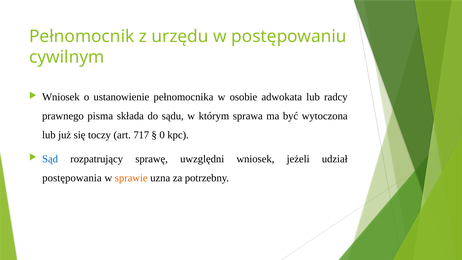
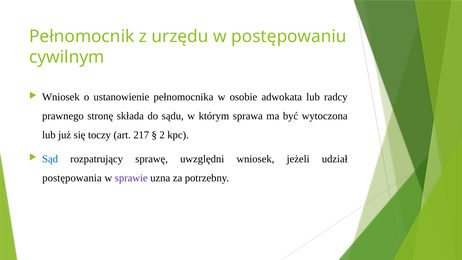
pisma: pisma -> stronę (100, 116)
717: 717 -> 217 (141, 135)
0: 0 -> 2 (162, 135)
sprawie colour: orange -> purple (131, 178)
